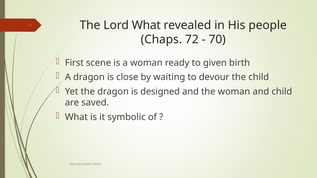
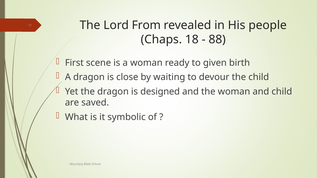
Lord What: What -> From (146, 25)
72: 72 -> 18 (192, 40)
70: 70 -> 88 (217, 40)
